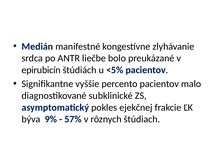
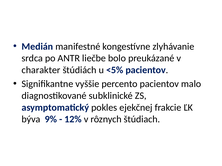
epirubicín: epirubicín -> charakter (41, 70)
57%: 57% -> 12% (73, 120)
